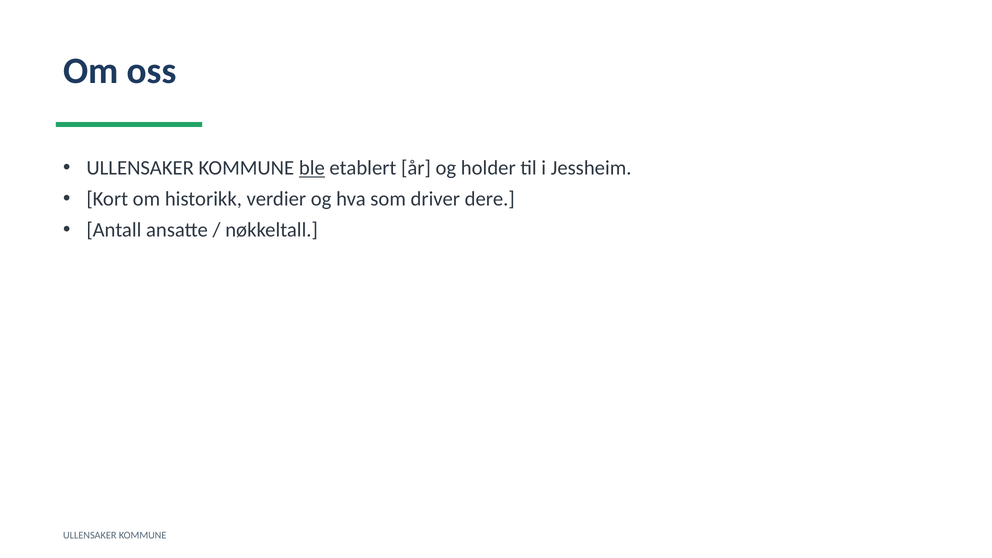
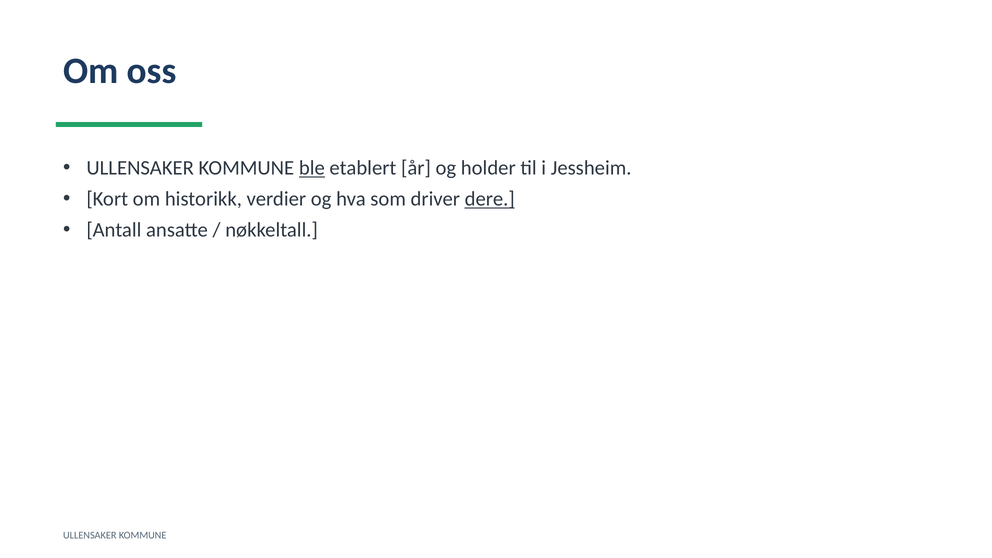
dere underline: none -> present (490, 199)
